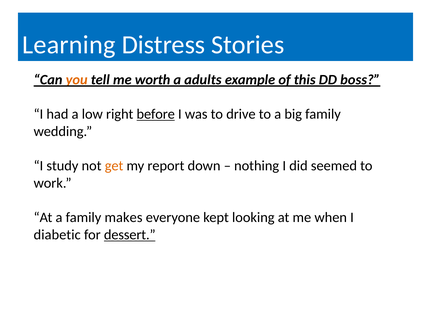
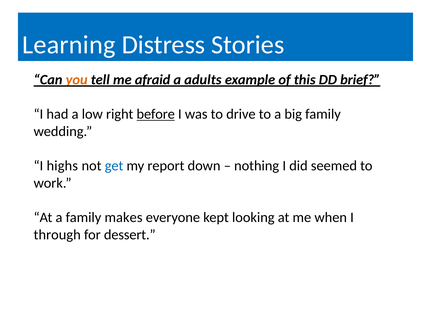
worth: worth -> afraid (153, 80)
boss: boss -> brief (360, 80)
study: study -> highs (62, 166)
get colour: orange -> blue (114, 166)
diabetic: diabetic -> through (57, 235)
dessert underline: present -> none (130, 235)
